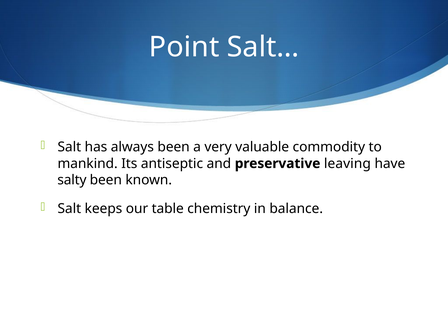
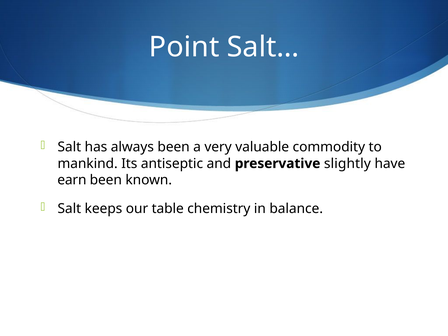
leaving: leaving -> slightly (347, 164)
salty: salty -> earn (72, 180)
